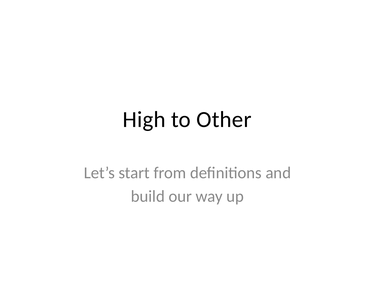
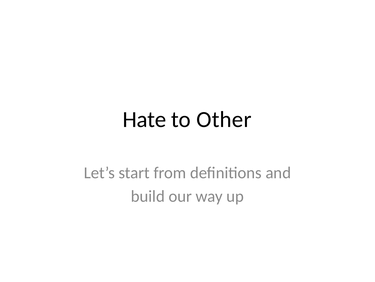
High: High -> Hate (144, 119)
